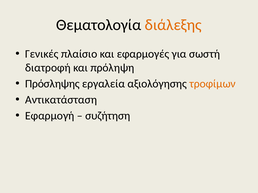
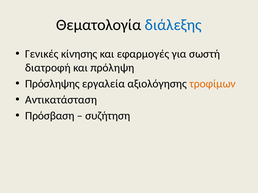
διάλεξης colour: orange -> blue (173, 25)
πλαίσιο: πλαίσιο -> κίνησης (79, 54)
Εφαρμογή: Εφαρμογή -> Πρόσβαση (50, 116)
